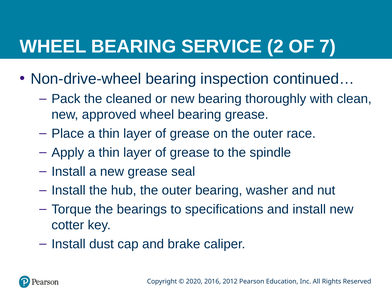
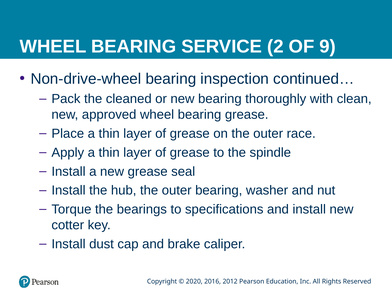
7: 7 -> 9 (328, 46)
